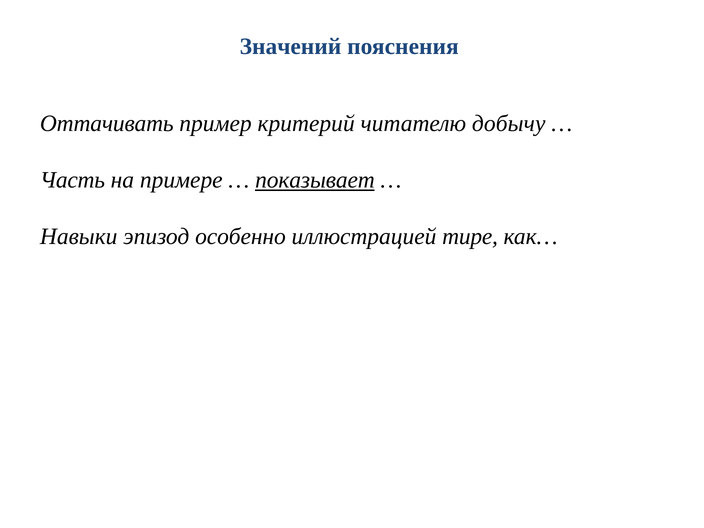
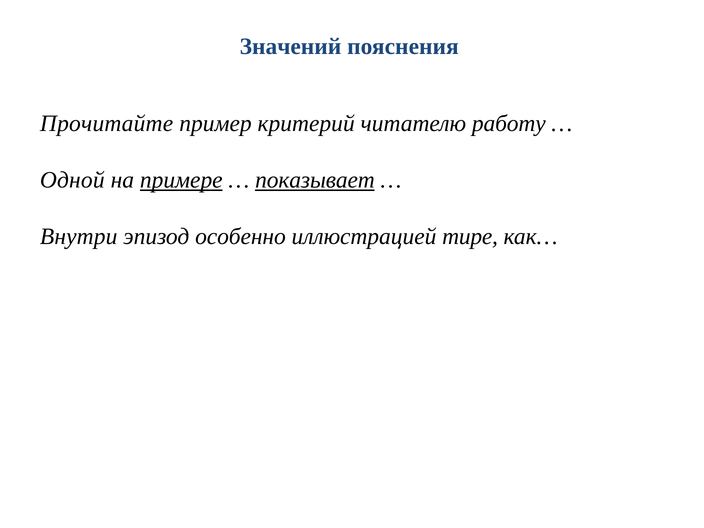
Оттачивать: Оттачивать -> Прочитайте (107, 124)
добычу: добычу -> работу (509, 124)
Часть: Часть -> Одной (72, 180)
примере underline: none -> present (181, 180)
Навыки: Навыки -> Внутри (79, 236)
